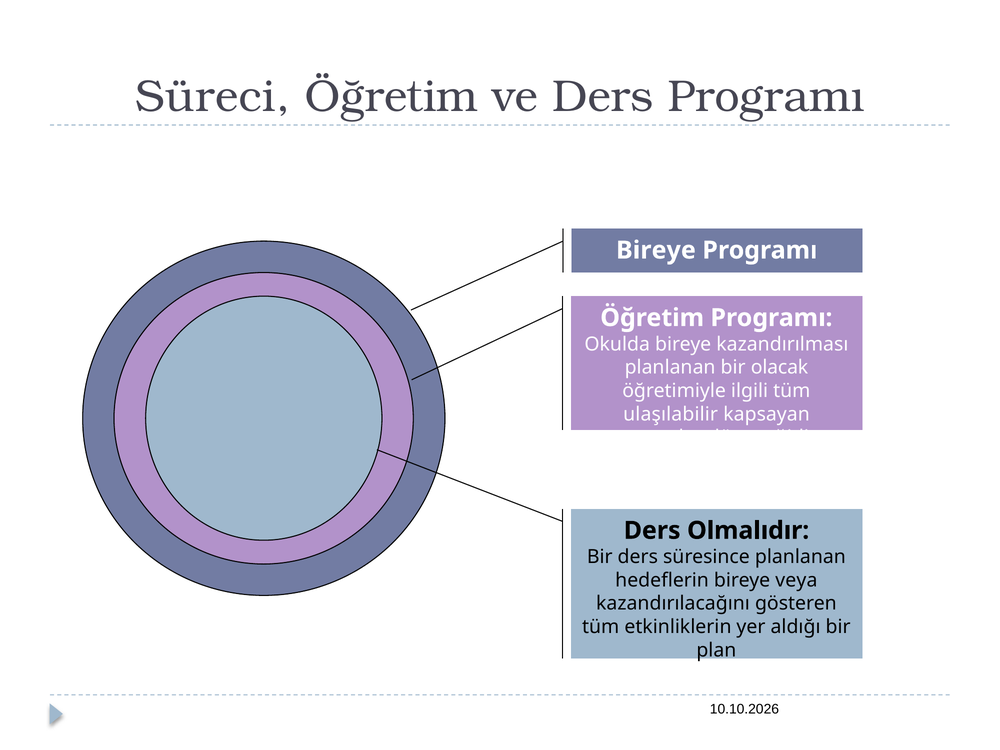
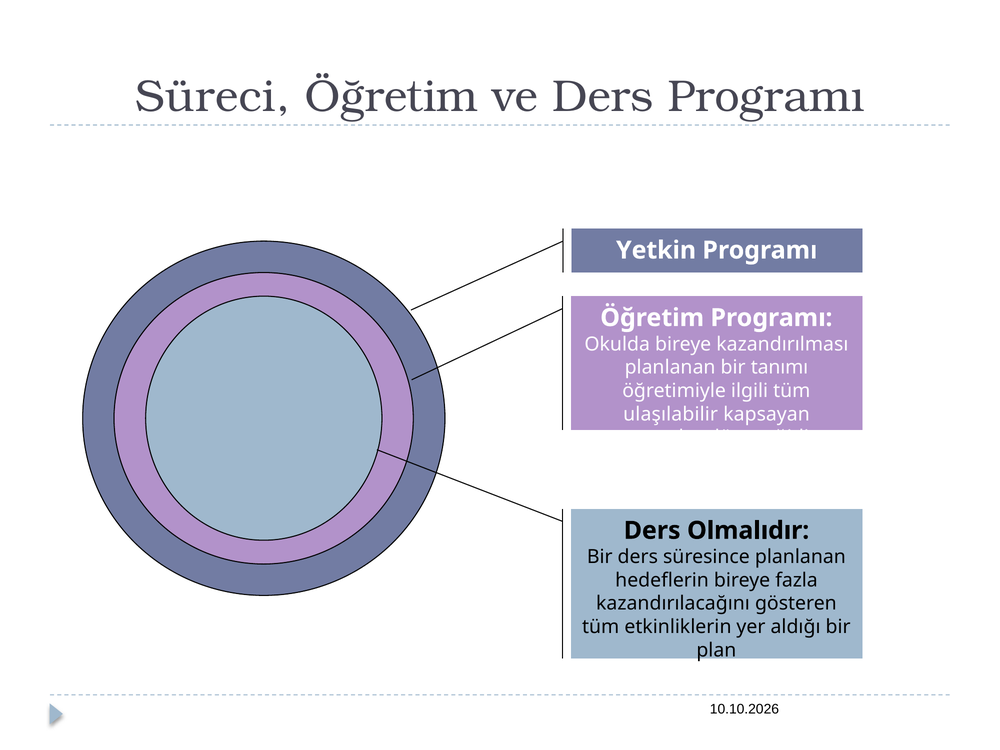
Bireye: Bireye -> Yetkin (656, 250)
olacak: olacak -> tanımı (780, 367)
veya: veya -> fazla (797, 580)
